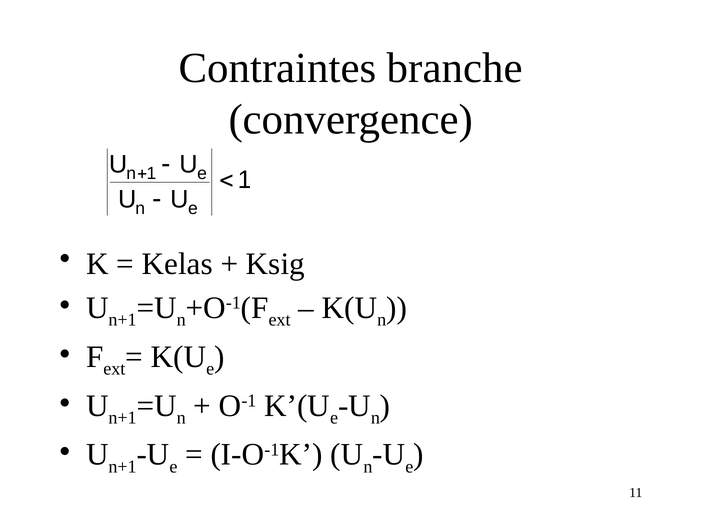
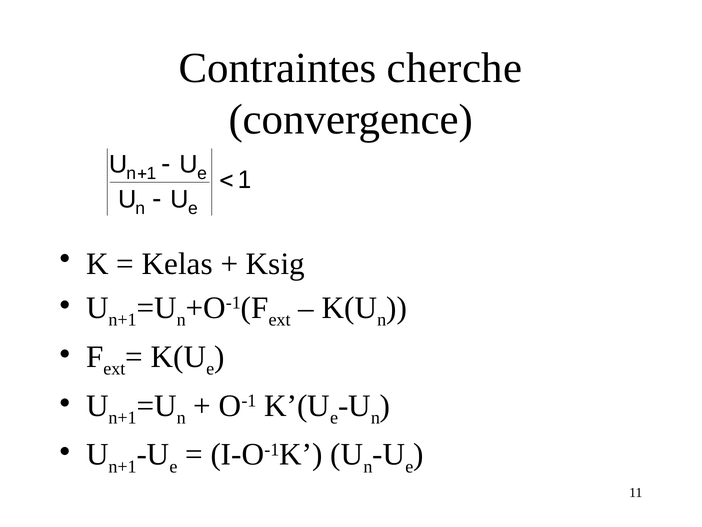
branche: branche -> cherche (455, 68)
